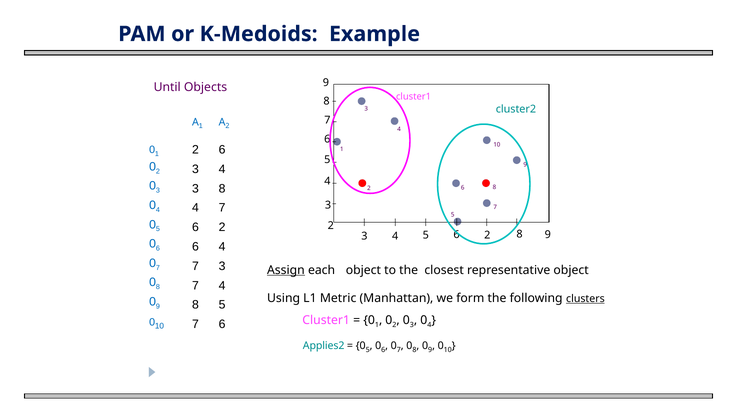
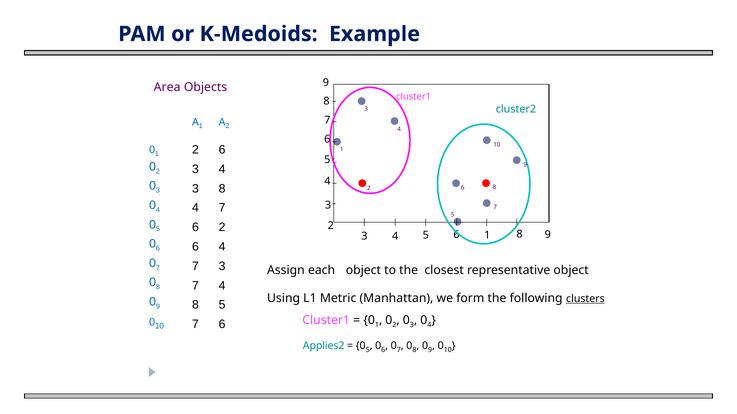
Until: Until -> Area (167, 87)
6 2: 2 -> 1 (487, 236)
Assign underline: present -> none (286, 270)
